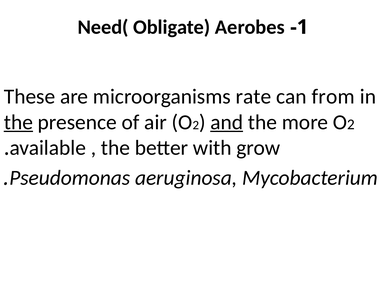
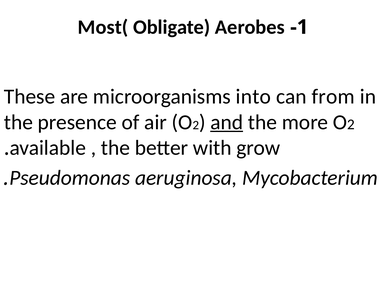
Need(: Need( -> Most( (103, 27)
rate: rate -> into (253, 97)
the underline: present -> none (18, 122)
